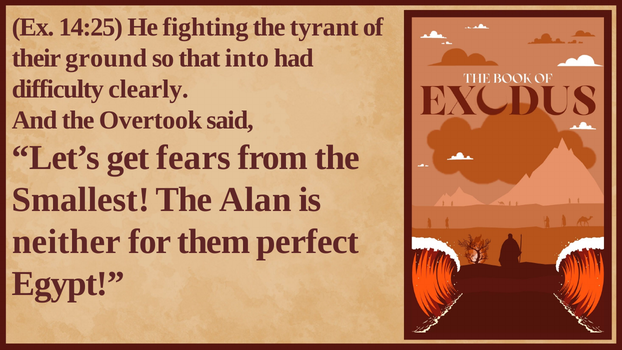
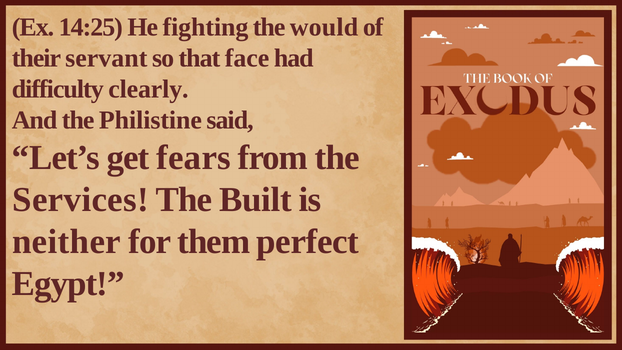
tyrant: tyrant -> would (324, 27)
ground: ground -> servant (106, 58)
into: into -> face (247, 58)
Overtook: Overtook -> Philistine (150, 120)
Smallest: Smallest -> Services (81, 199)
Alan: Alan -> Built (256, 199)
